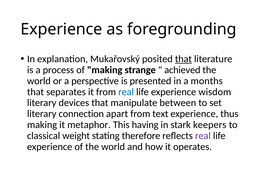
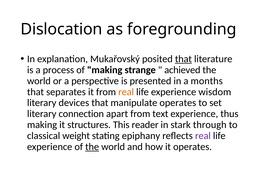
Experience: Experience -> Dislocation (61, 29)
real colour: blue -> orange (126, 92)
manipulate between: between -> operates (178, 103)
metaphor: metaphor -> structures (89, 125)
having: having -> reader (145, 125)
keepers: keepers -> through (210, 125)
therefore: therefore -> epiphany (141, 136)
the underline: none -> present (92, 147)
